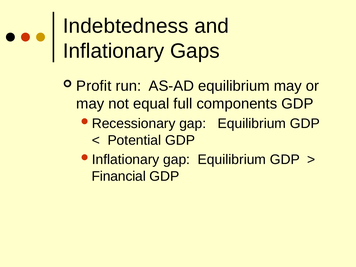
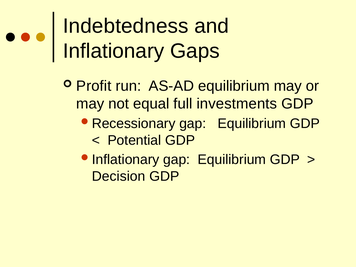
components: components -> investments (237, 104)
Financial: Financial -> Decision (119, 176)
